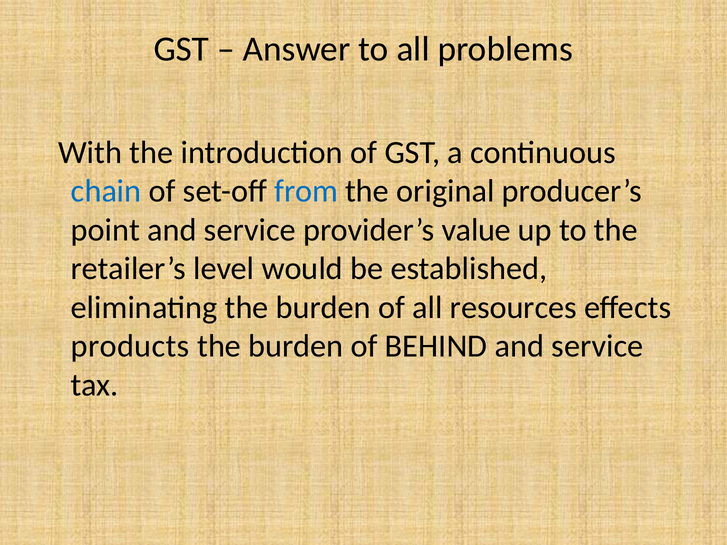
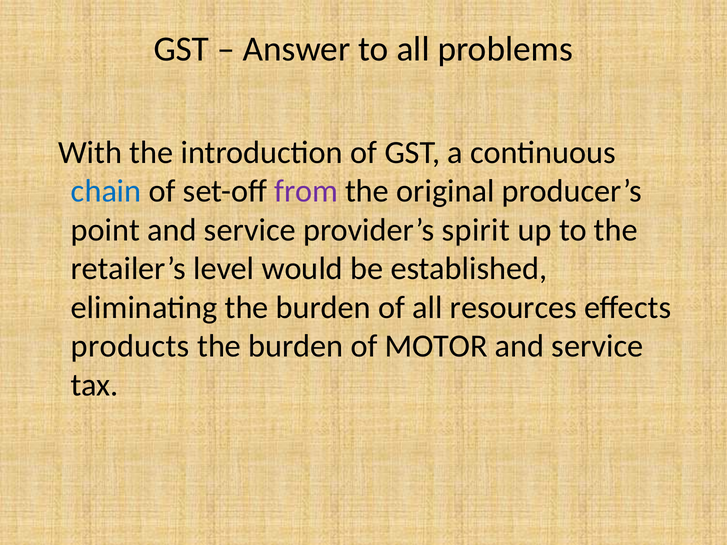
from colour: blue -> purple (306, 191)
value: value -> spirit (476, 230)
BEHIND: BEHIND -> MOTOR (436, 346)
